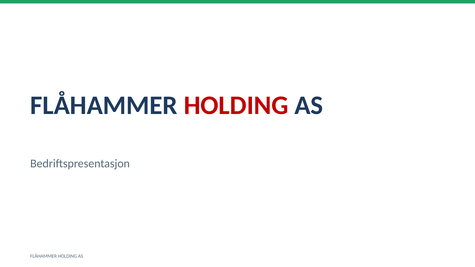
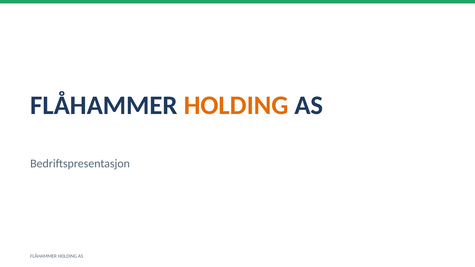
HOLDING colour: red -> orange (236, 105)
